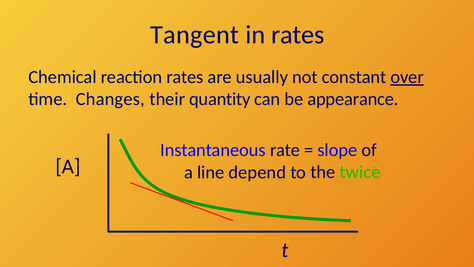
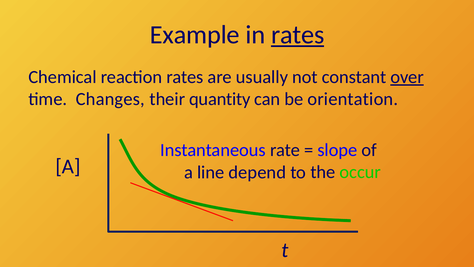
Tangent: Tangent -> Example (195, 35)
rates underline: none -> present (298, 35)
appearance: appearance -> orientation (353, 99)
twice: twice -> occur (360, 172)
